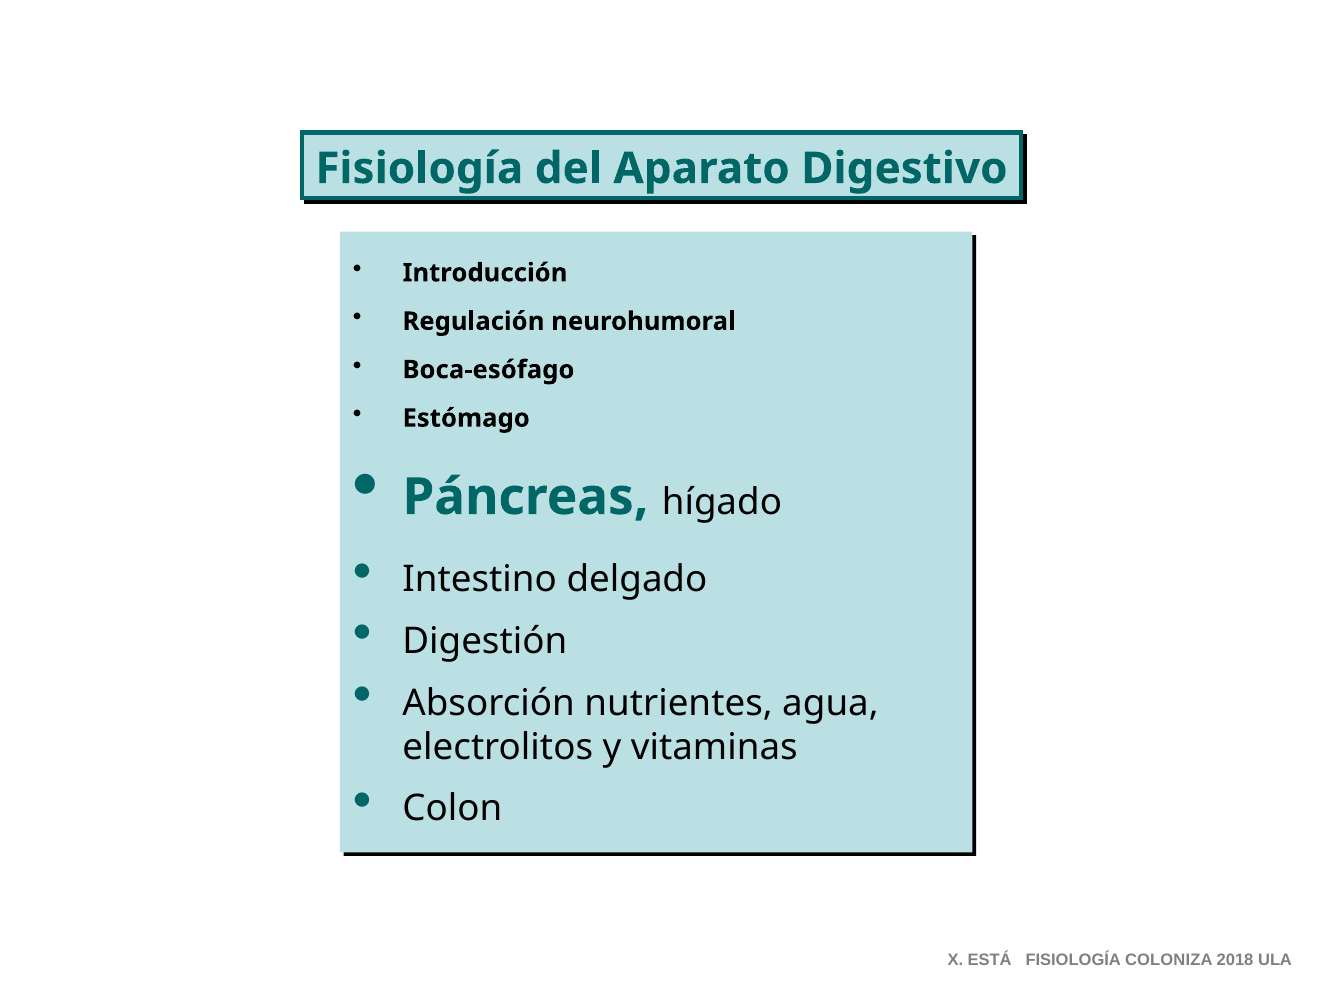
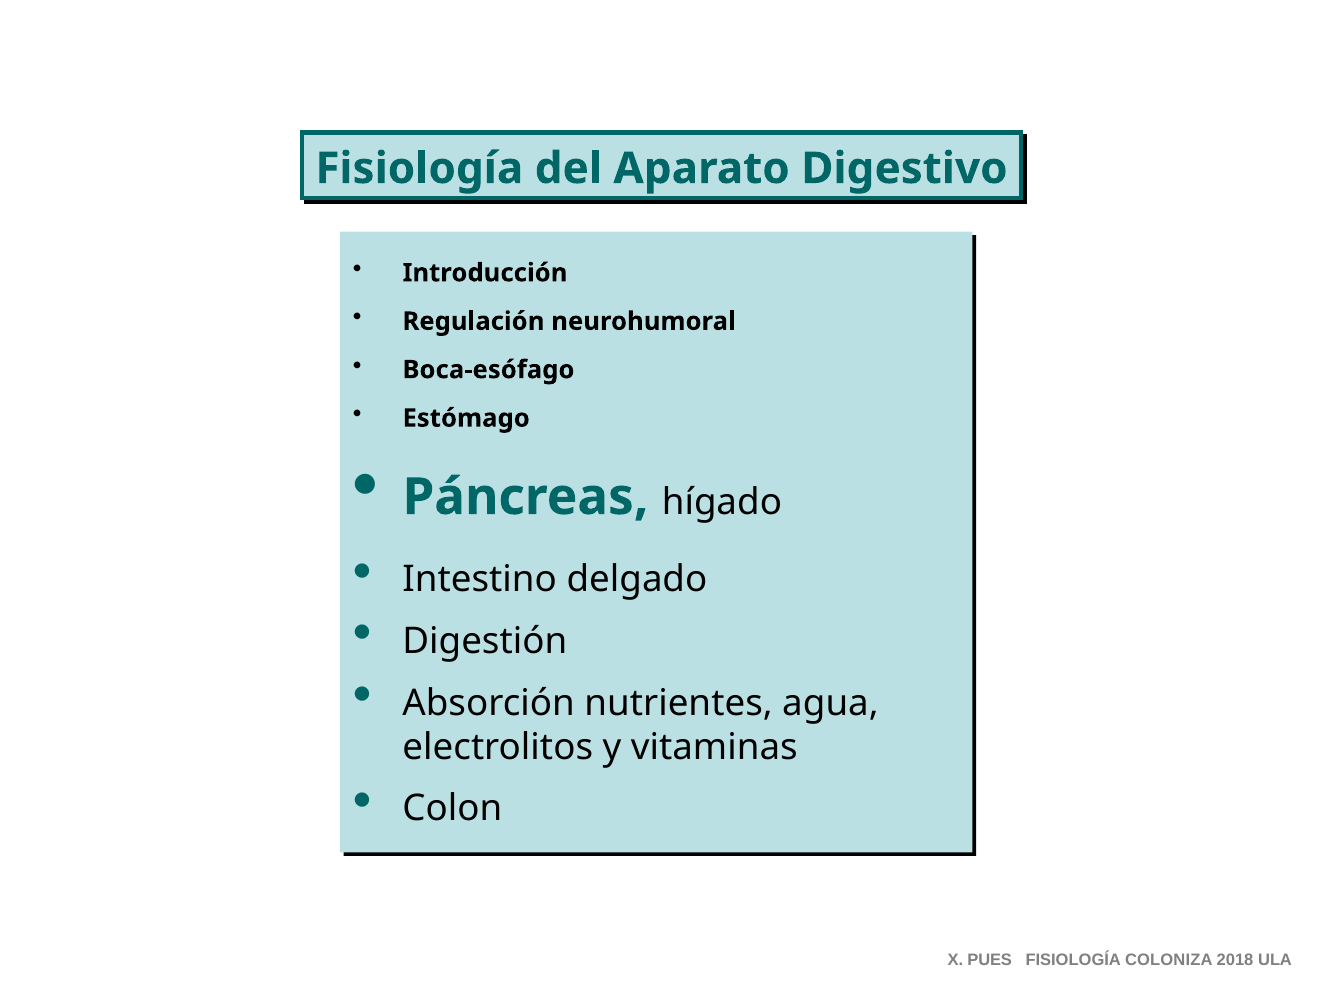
ESTÁ: ESTÁ -> PUES (990, 960)
